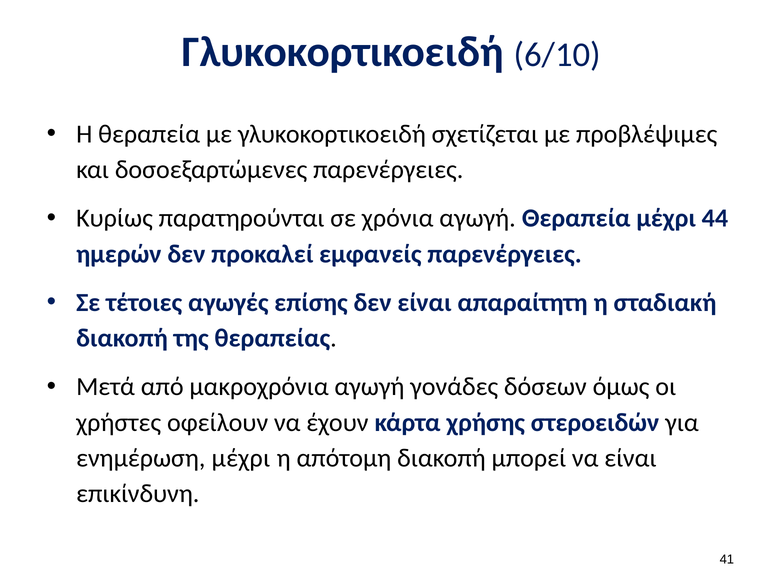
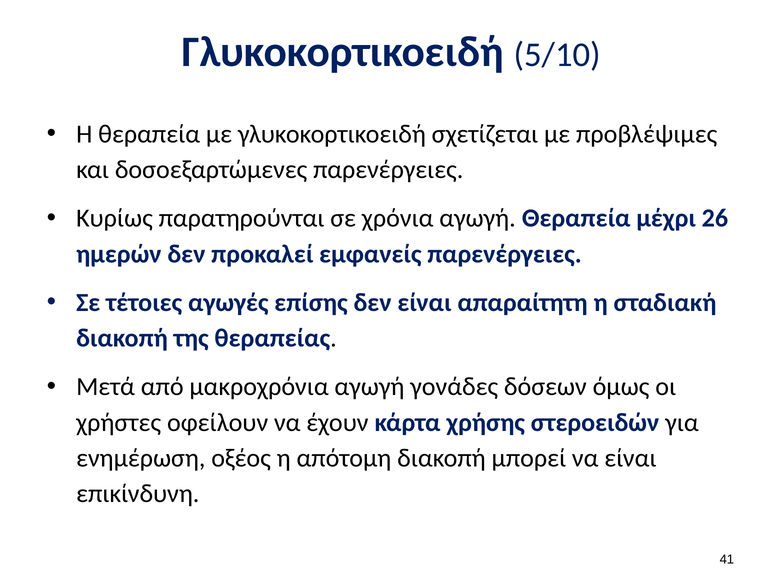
6/10: 6/10 -> 5/10 (557, 55)
44: 44 -> 26 (715, 218)
ενημέρωση μέχρι: μέχρι -> οξέος (241, 458)
